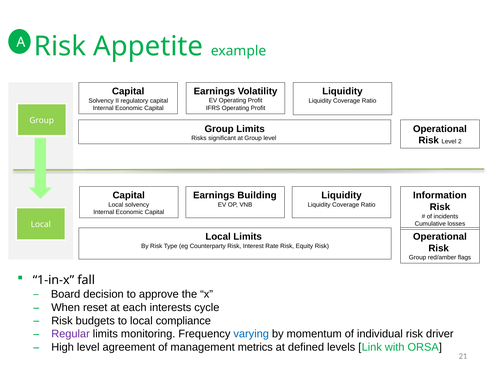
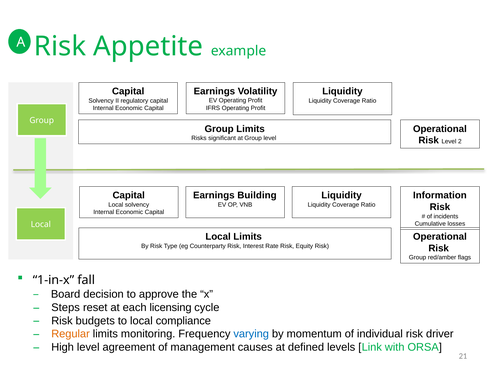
When: When -> Steps (66, 307)
interests: interests -> licensing (171, 307)
Regular colour: purple -> orange (71, 334)
metrics: metrics -> causes (255, 347)
